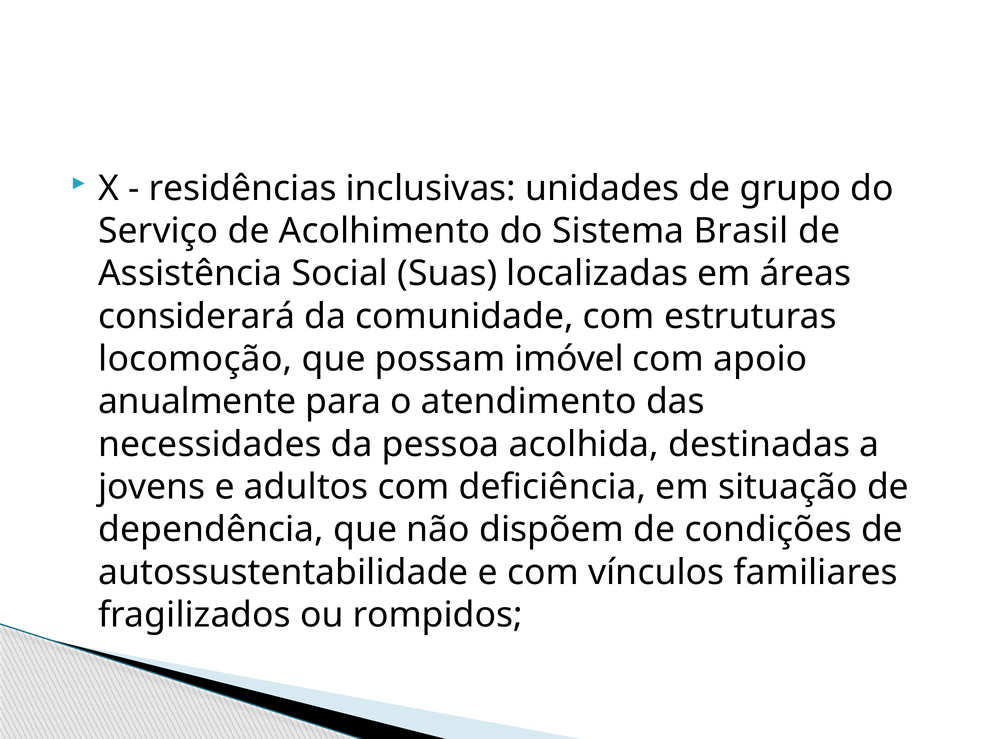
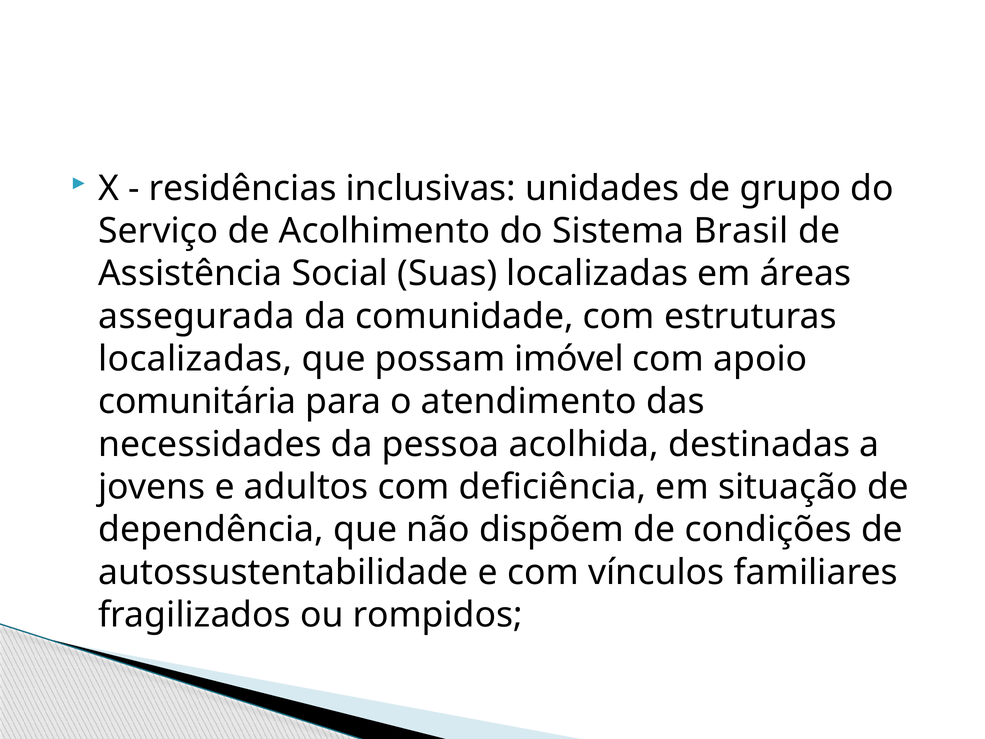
considerará: considerará -> assegurada (197, 316)
locomoção: locomoção -> localizadas (195, 359)
anualmente: anualmente -> comunitária (197, 402)
